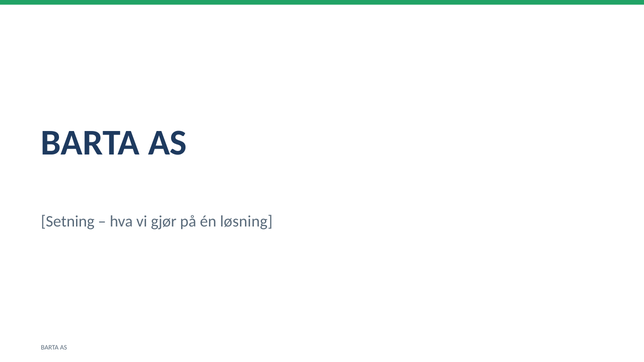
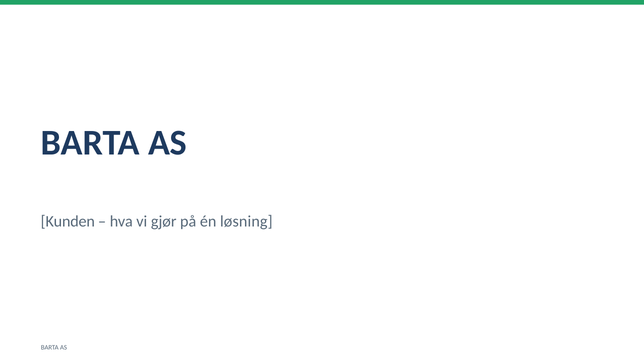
Setning: Setning -> Kunden (68, 222)
